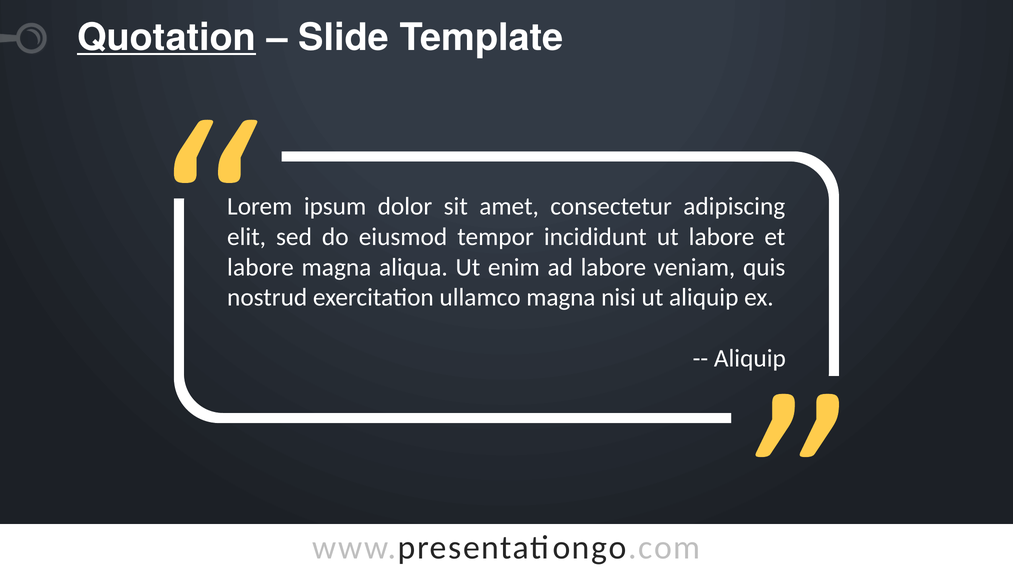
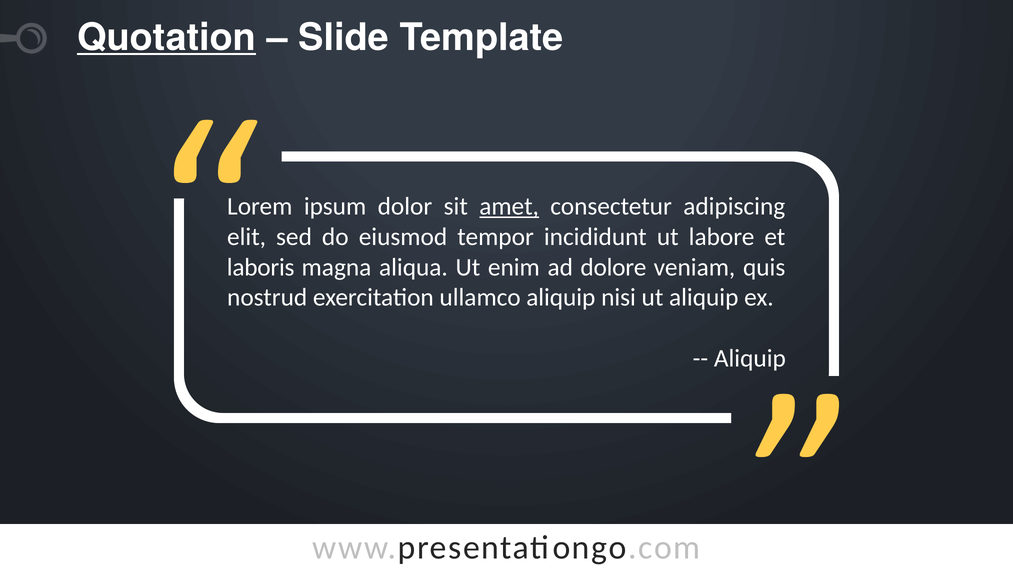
amet underline: none -> present (509, 206)
labore: labore -> laboris (261, 267)
ad labore: labore -> dolore (613, 267)
ullamco magna: magna -> aliquip (561, 297)
